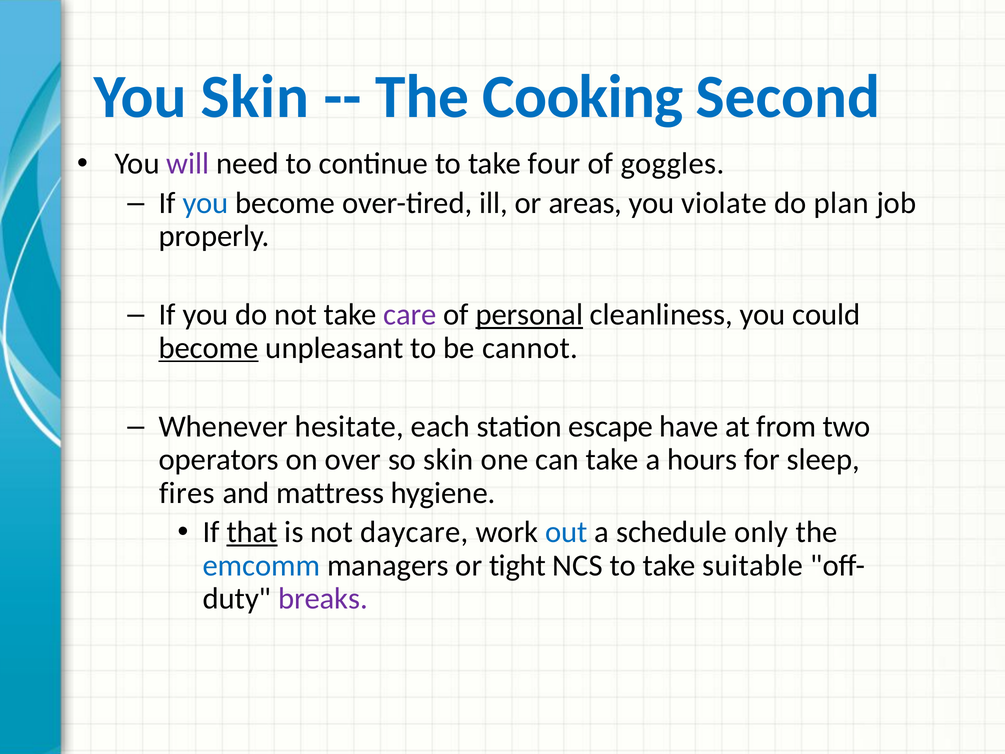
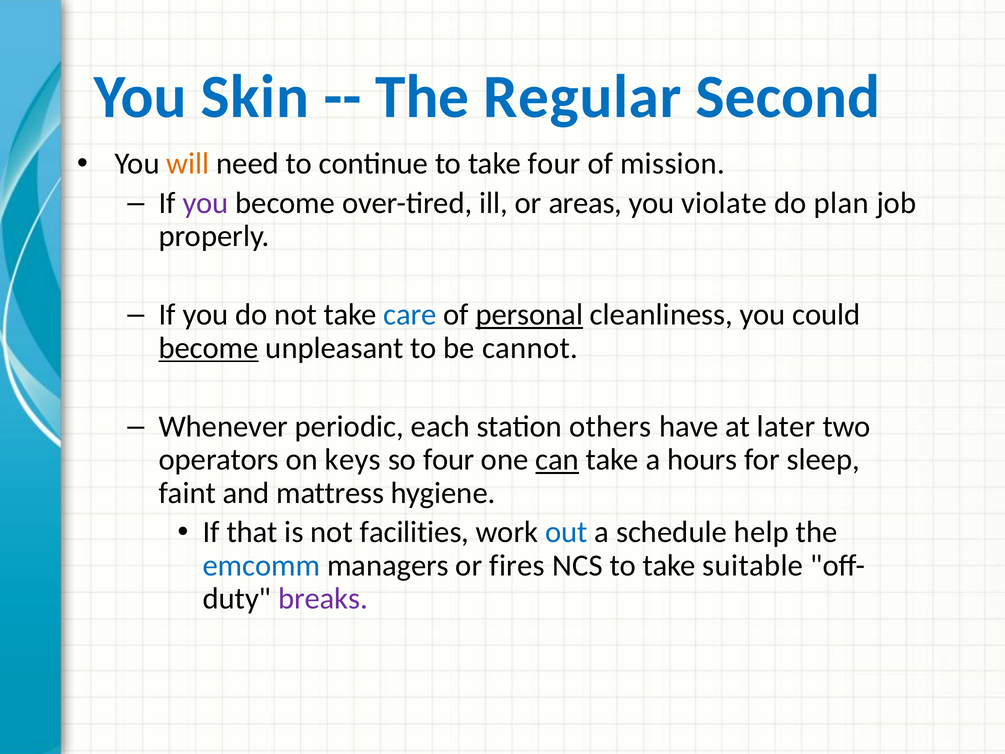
Cooking: Cooking -> Regular (582, 97)
will colour: purple -> orange (188, 164)
goggles: goggles -> mission (672, 164)
you colour: blue -> purple (206, 203)
care colour: purple -> blue (410, 315)
hesitate: hesitate -> periodic (349, 426)
escape: escape -> others (610, 426)
from: from -> later (786, 426)
over: over -> keys (353, 460)
so skin: skin -> four (449, 460)
can underline: none -> present (557, 460)
fires: fires -> faint (187, 493)
that underline: present -> none (252, 532)
daycare: daycare -> facilities (414, 532)
only: only -> help (761, 532)
tight: tight -> fires (517, 565)
